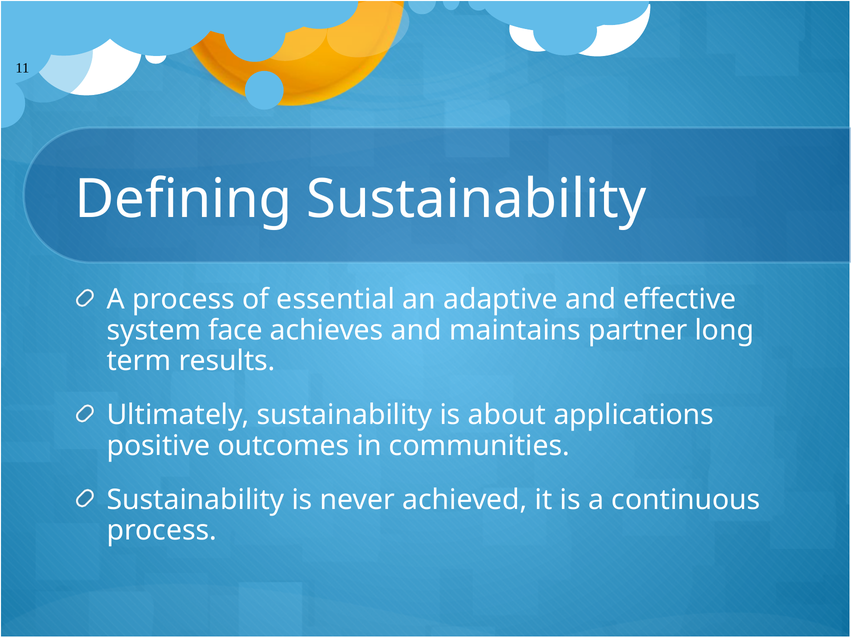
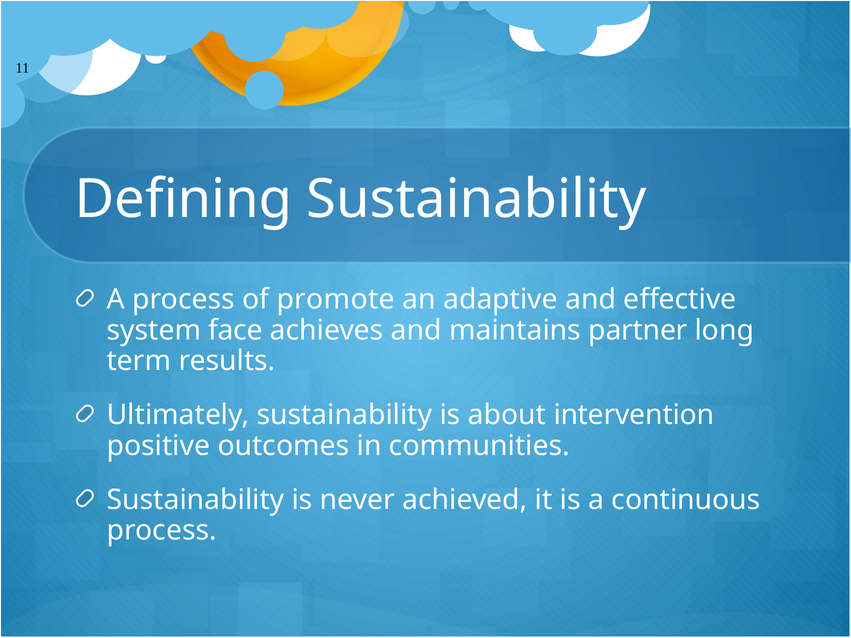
essential: essential -> promote (336, 300)
applications: applications -> intervention (634, 415)
